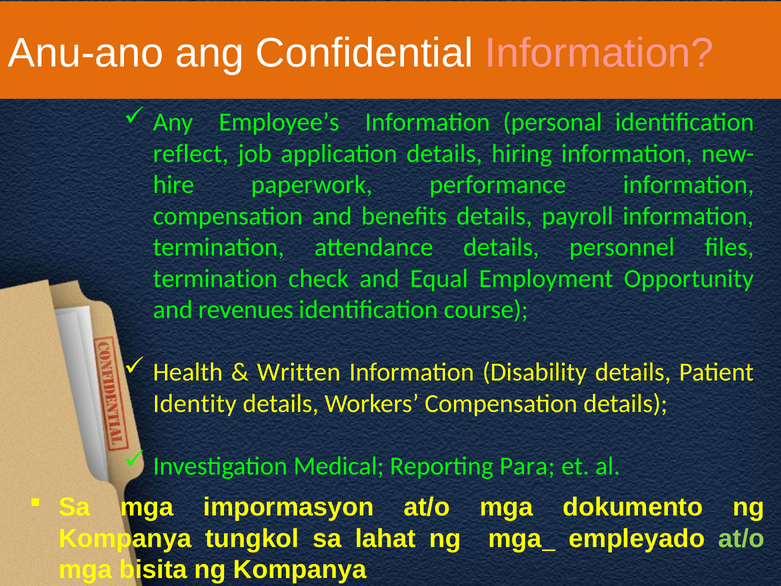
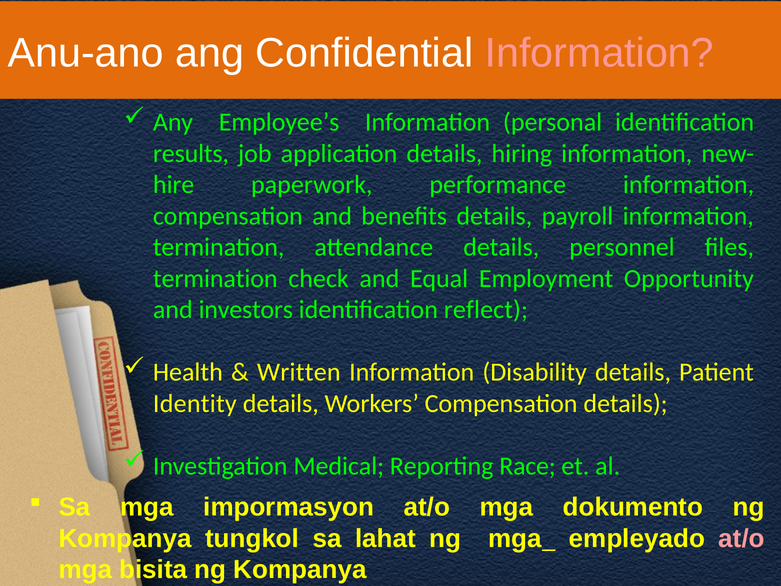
reflect: reflect -> results (191, 154)
revenues: revenues -> investors (246, 310)
course: course -> reflect (486, 310)
Para: Para -> Race (527, 466)
at/o colour: light green -> pink (741, 538)
